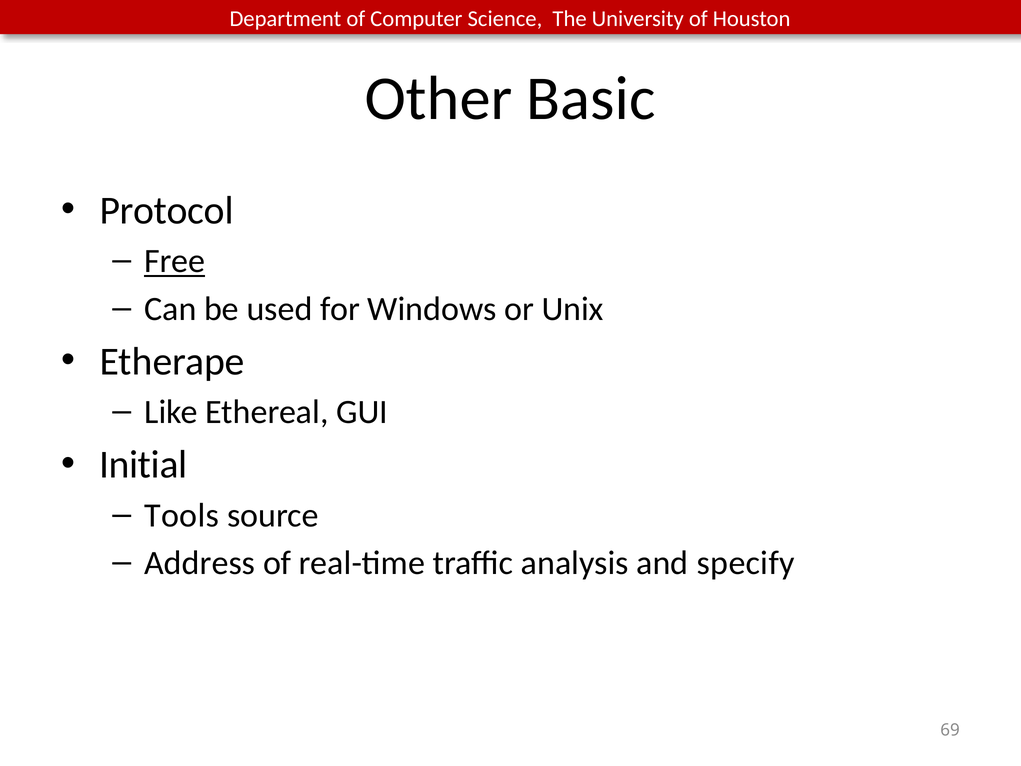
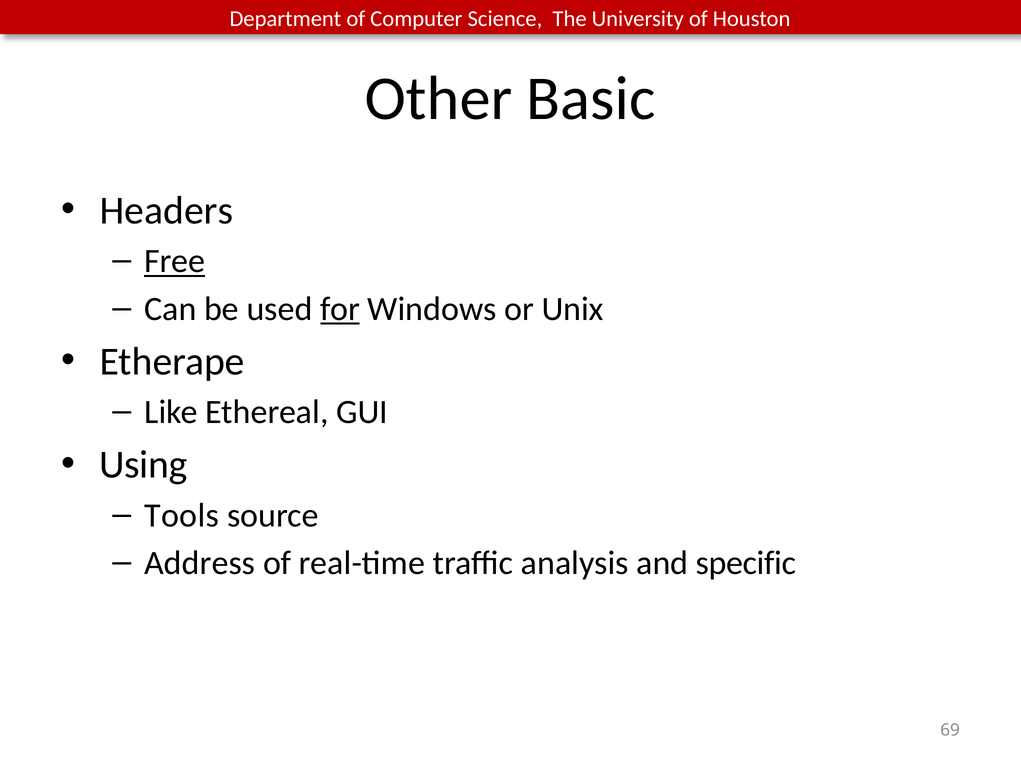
Protocol: Protocol -> Headers (166, 210)
for underline: none -> present (340, 309)
Initial: Initial -> Using (143, 465)
specify: specify -> specific (746, 563)
